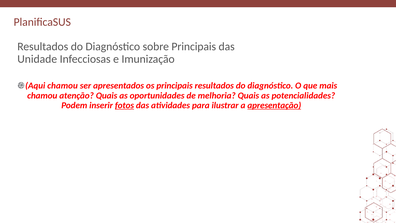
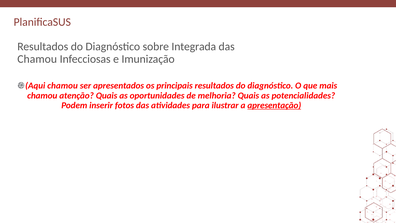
sobre Principais: Principais -> Integrada (194, 46)
Unidade: Unidade -> Chamou (37, 59)
fotos underline: present -> none (124, 105)
